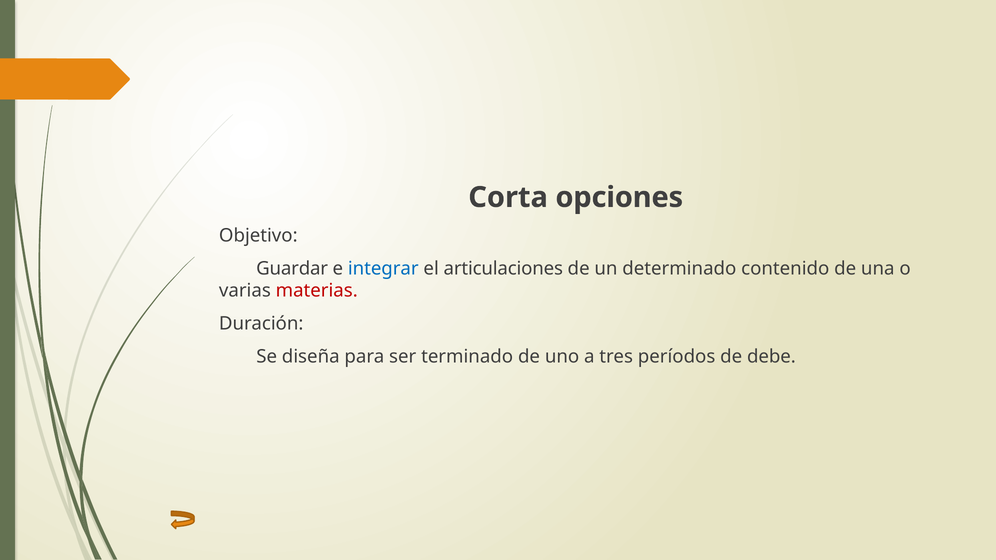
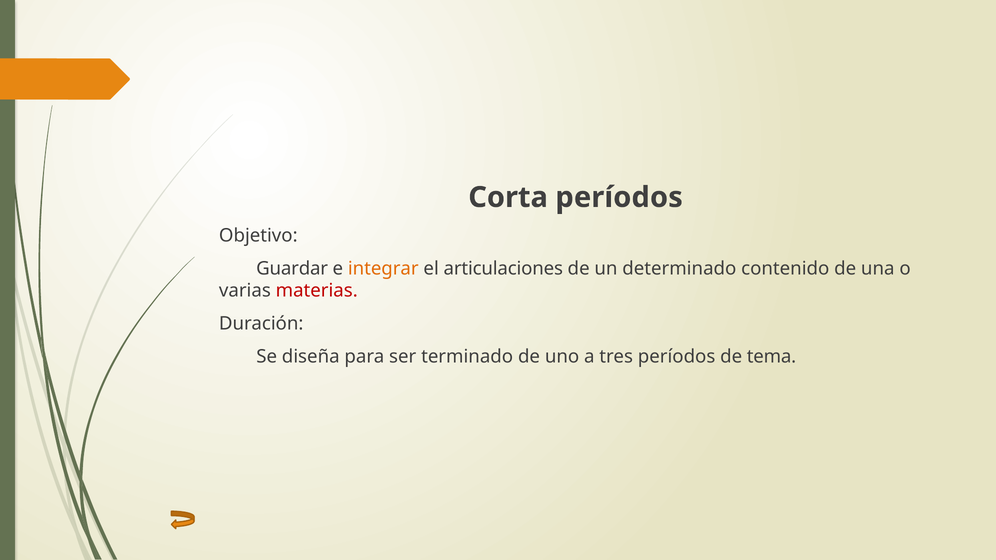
Corta opciones: opciones -> períodos (619, 197)
integrar colour: blue -> orange (383, 269)
debe: debe -> tema (771, 357)
